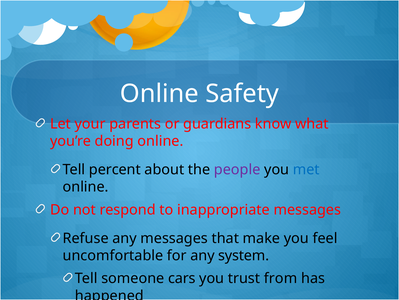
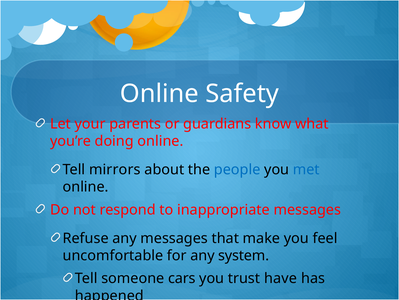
percent: percent -> mirrors (115, 169)
people colour: purple -> blue (237, 169)
from: from -> have (281, 278)
